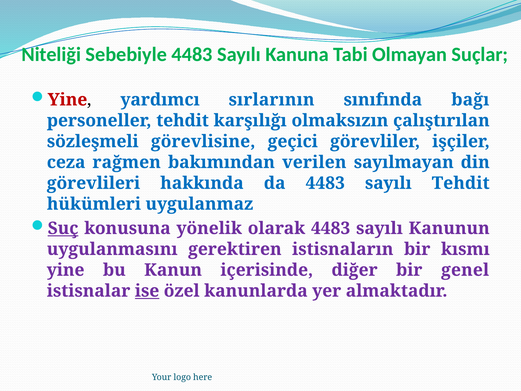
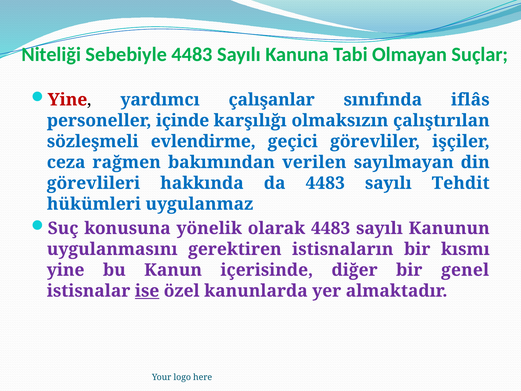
sırlarının: sırlarının -> çalışanlar (272, 100)
bağı: bağı -> iflâs (470, 100)
personeller tehdit: tehdit -> içinde (183, 121)
görevlisine: görevlisine -> evlendirme (203, 141)
Suç underline: present -> none (63, 228)
